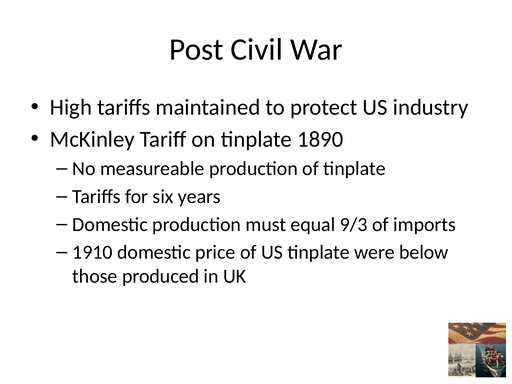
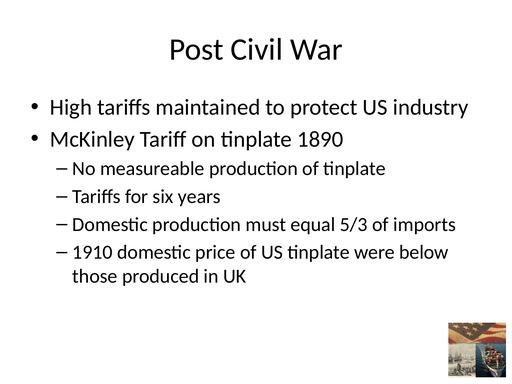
9/3: 9/3 -> 5/3 (354, 224)
